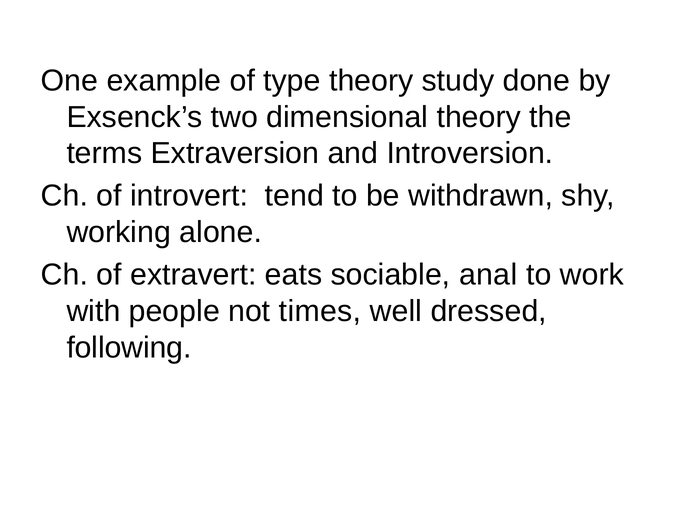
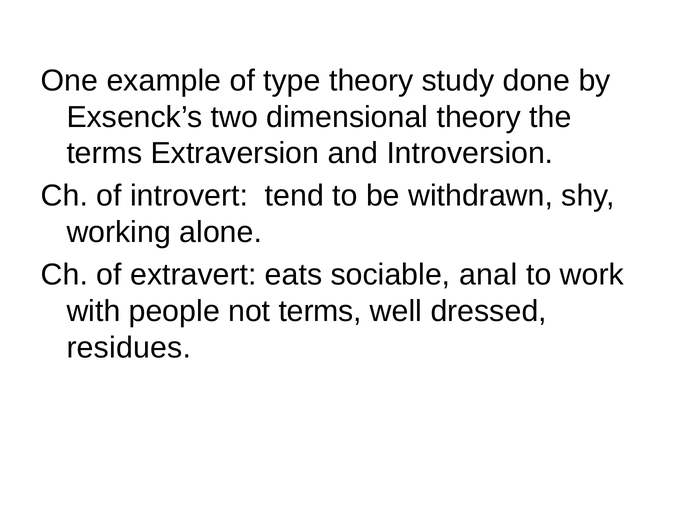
not times: times -> terms (320, 311)
following: following -> residues (129, 347)
